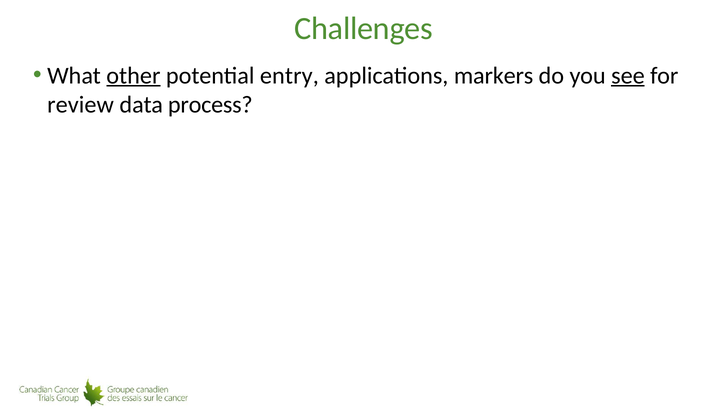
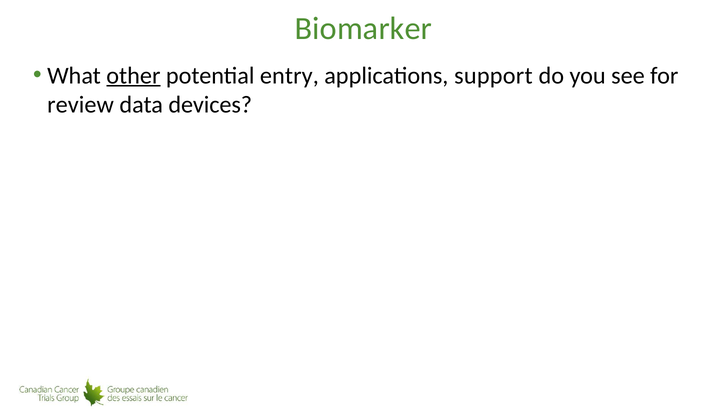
Challenges: Challenges -> Biomarker (363, 28)
markers: markers -> support (493, 75)
see underline: present -> none (628, 75)
process: process -> devices (210, 105)
